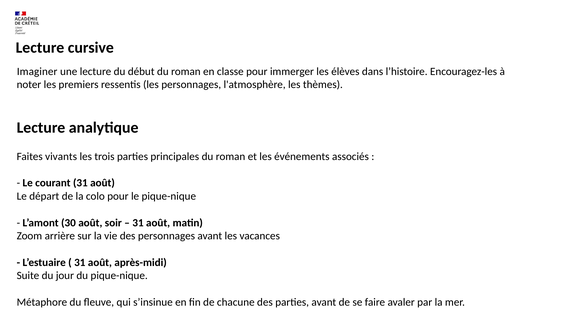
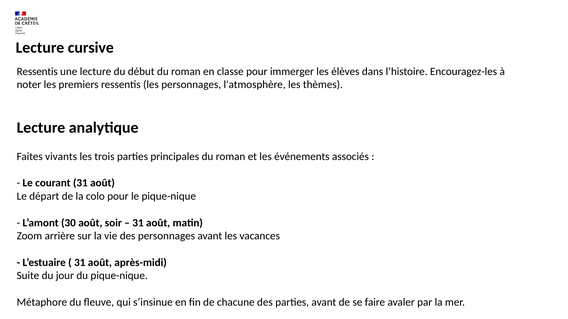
Imaginer: Imaginer -> Ressentis (37, 72)
